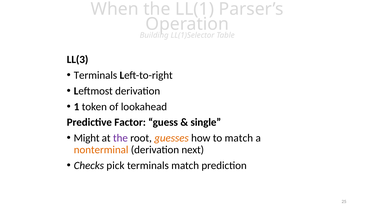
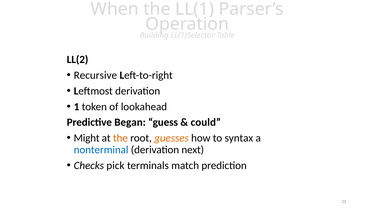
LL(3: LL(3 -> LL(2 (78, 60)
Terminals: Terminals -> Recursive (95, 75)
Factor: Factor -> Began (130, 122)
single: single -> could (206, 122)
the colour: purple -> orange (120, 138)
to match: match -> syntax (239, 138)
nonterminal colour: orange -> blue (101, 150)
